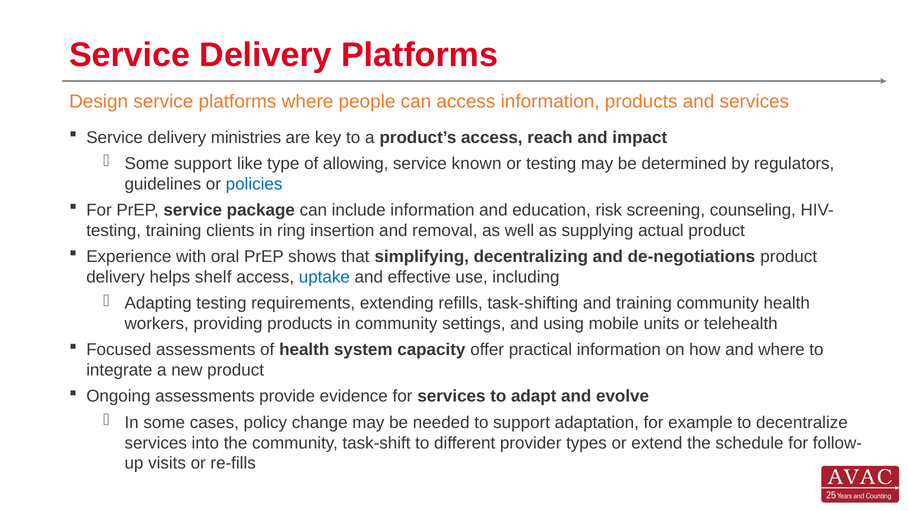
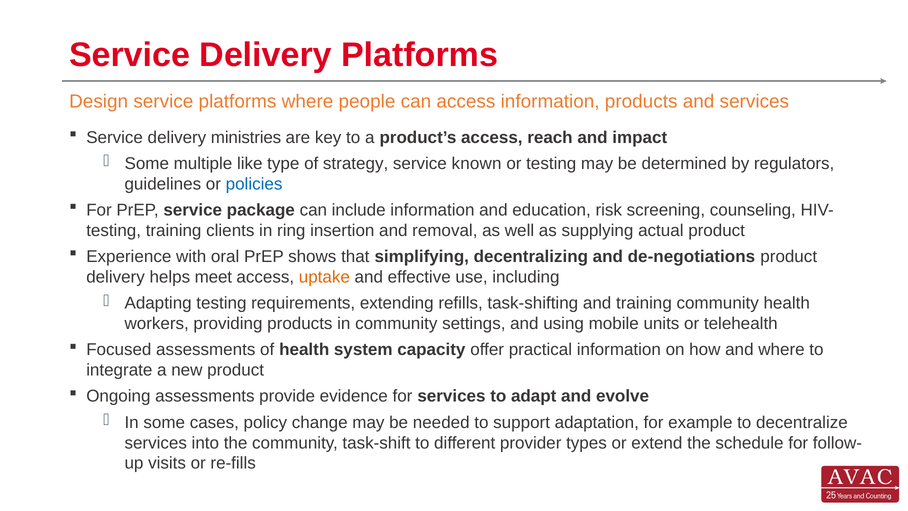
Some support: support -> multiple (203, 163)
allowing: allowing -> strategy (356, 163)
shelf: shelf -> meet (213, 277)
uptake colour: blue -> orange (324, 277)
